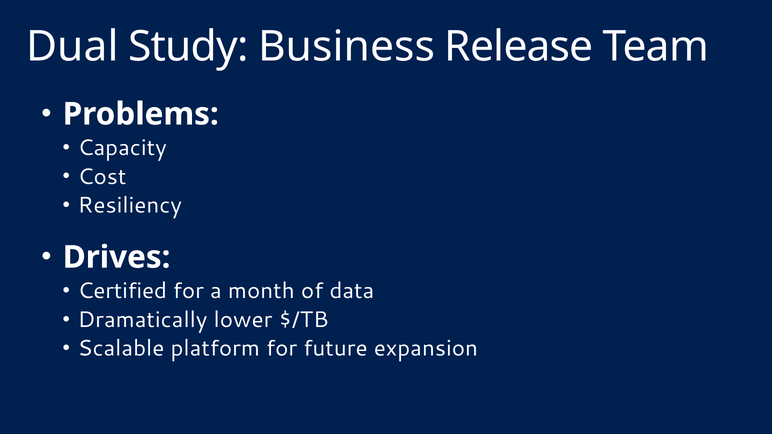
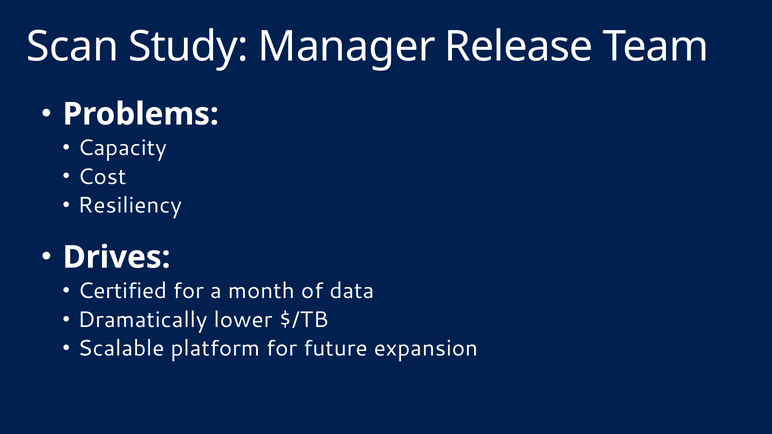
Dual: Dual -> Scan (73, 47)
Business: Business -> Manager (347, 47)
